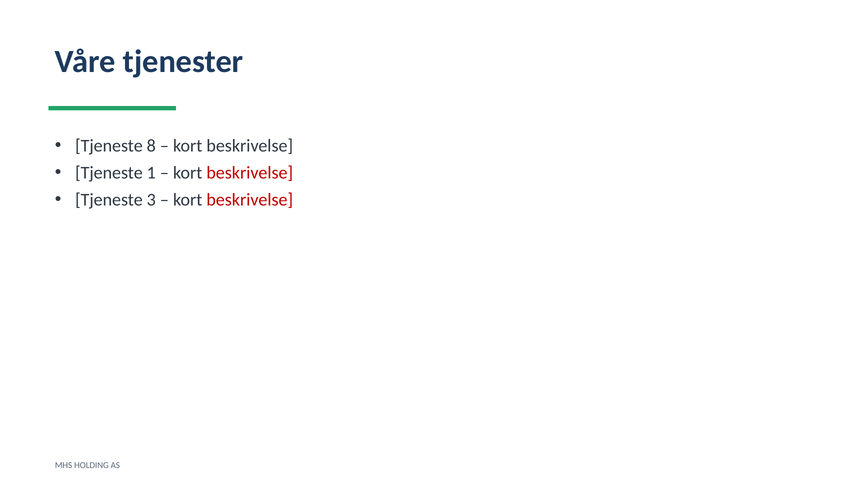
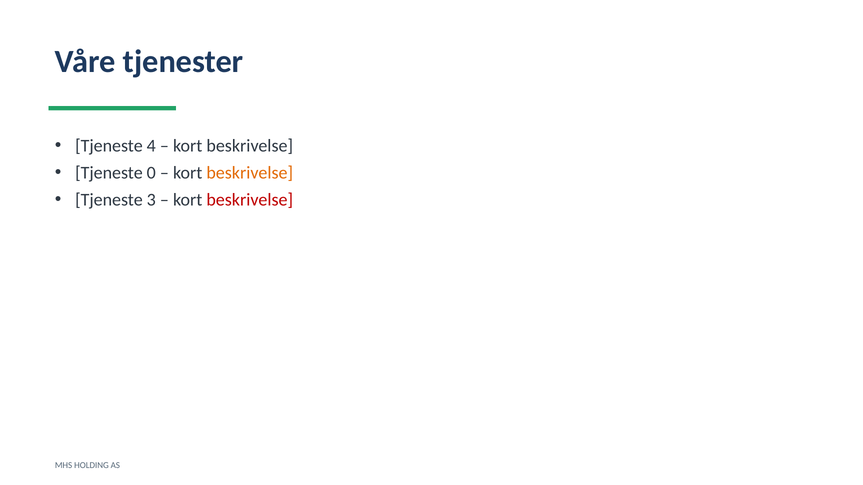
8: 8 -> 4 (151, 146)
1: 1 -> 0 (151, 173)
beskrivelse colour: red -> orange (250, 173)
